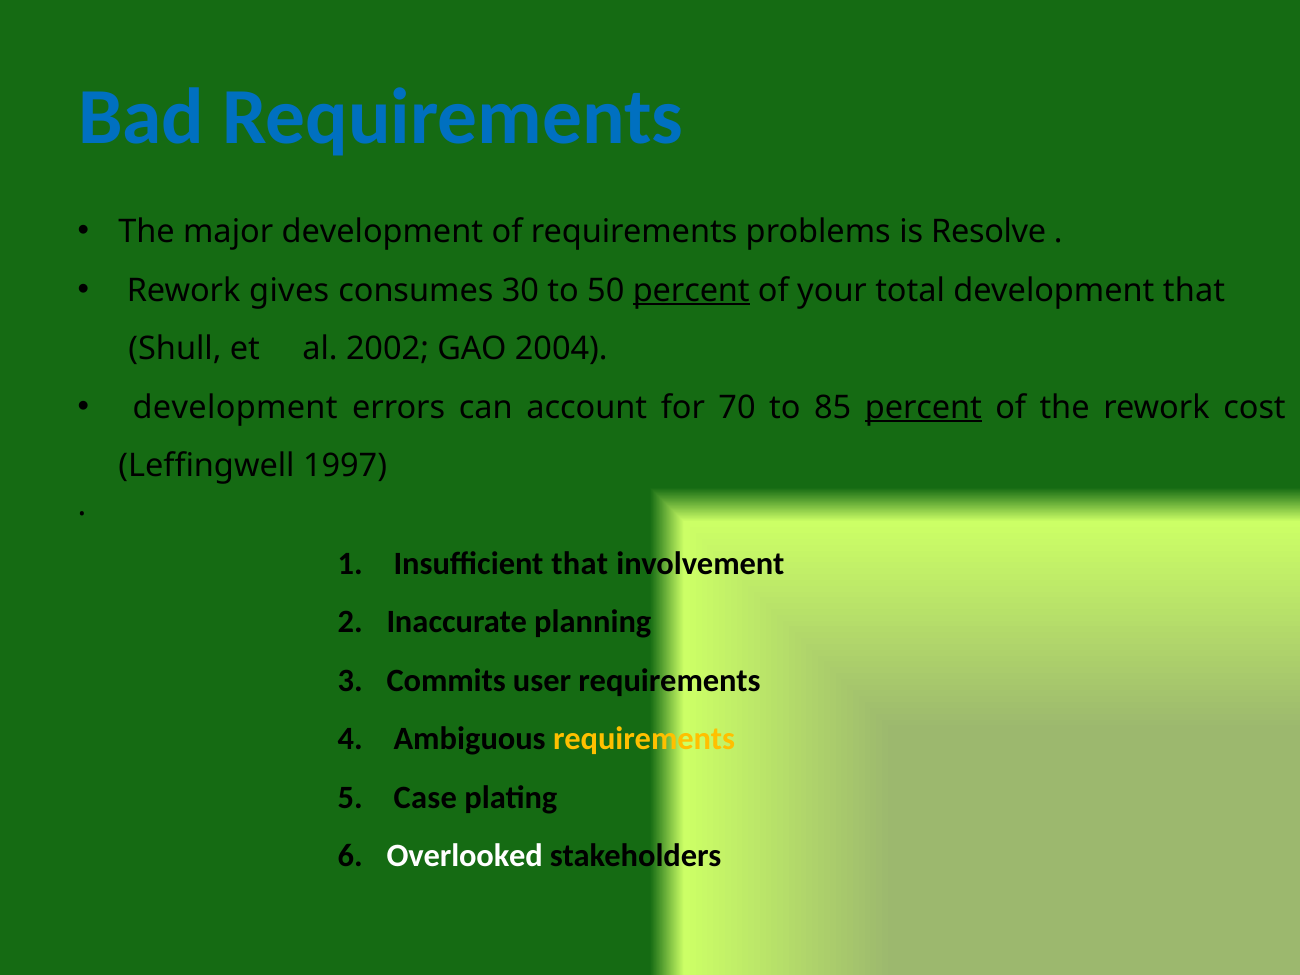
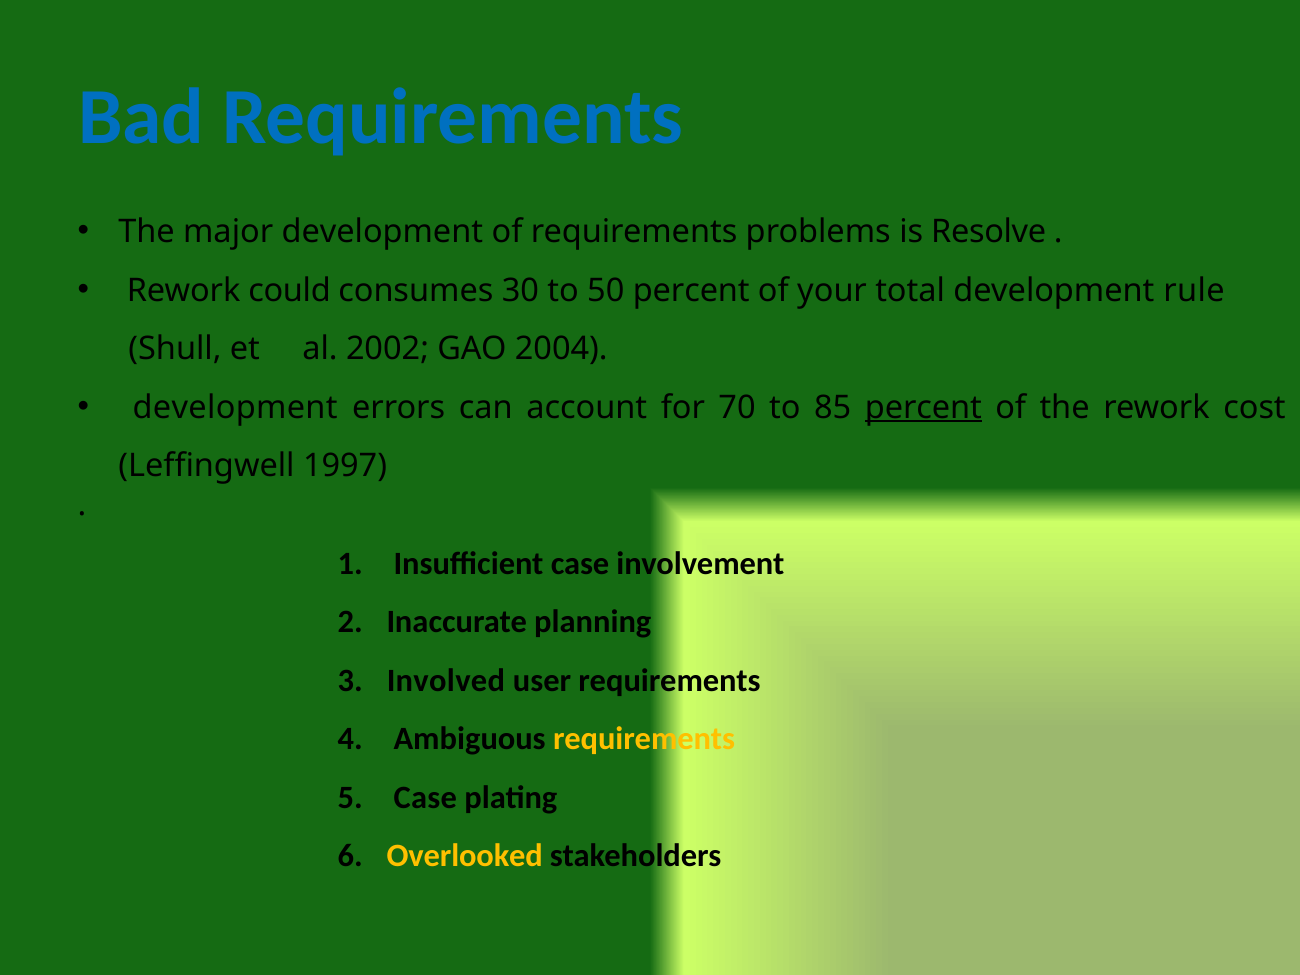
gives: gives -> could (290, 290)
percent underline: present -> none (691, 290)
development that: that -> rule (1194, 290)
Insufficient that: that -> case (580, 563)
Commits: Commits -> Involved (446, 680)
Overlooked colour: white -> yellow (465, 856)
